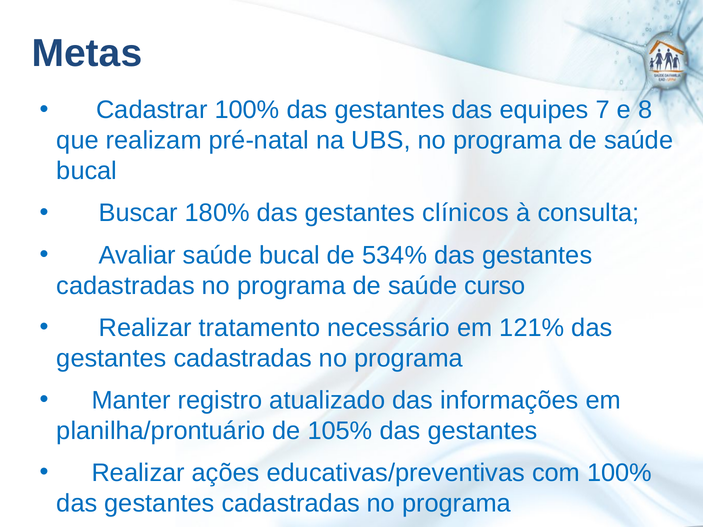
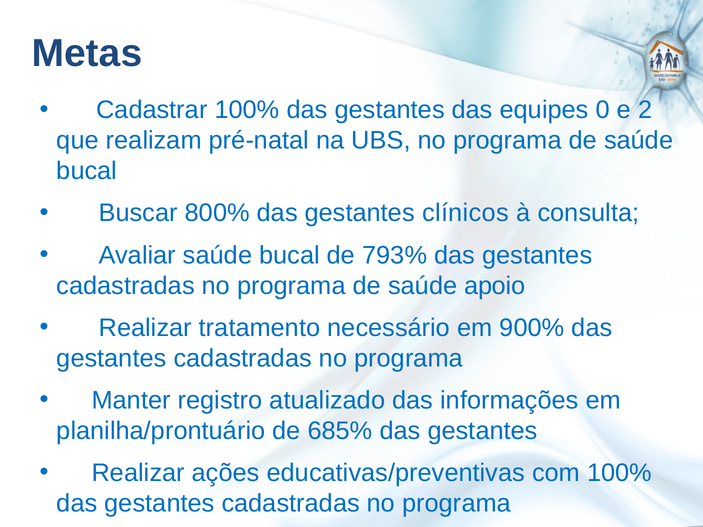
7: 7 -> 0 (603, 110)
8: 8 -> 2 (645, 110)
180%: 180% -> 800% (217, 213)
534%: 534% -> 793% (395, 255)
curso: curso -> apoio (495, 286)
121%: 121% -> 900% (532, 328)
105%: 105% -> 685% (340, 431)
